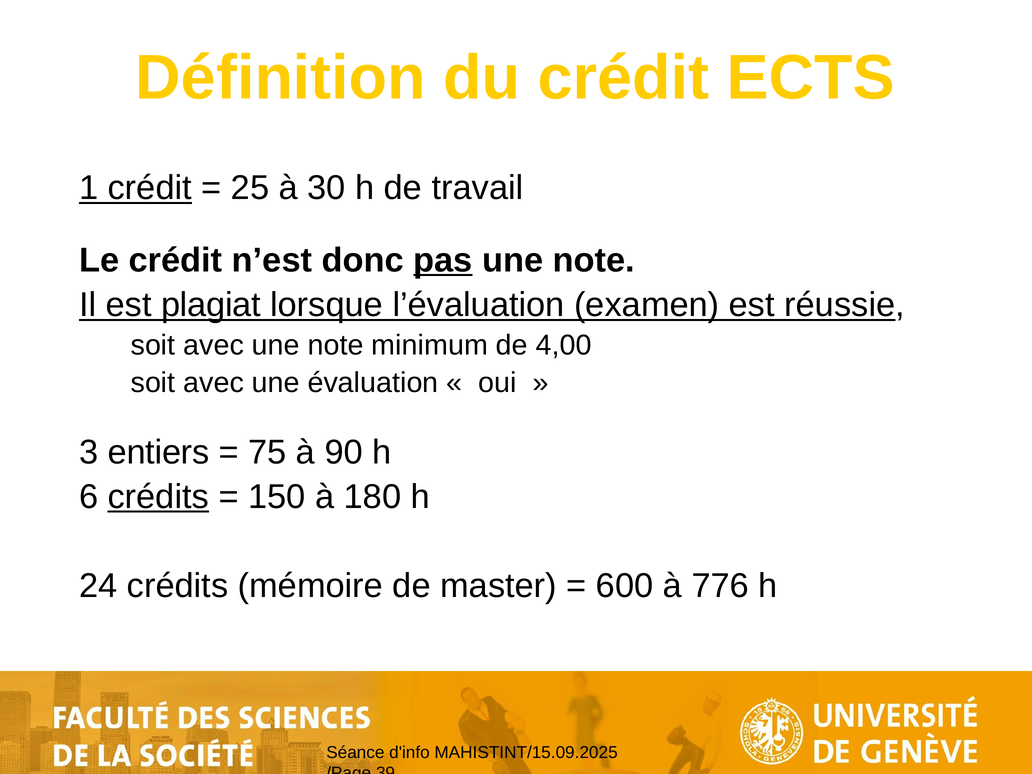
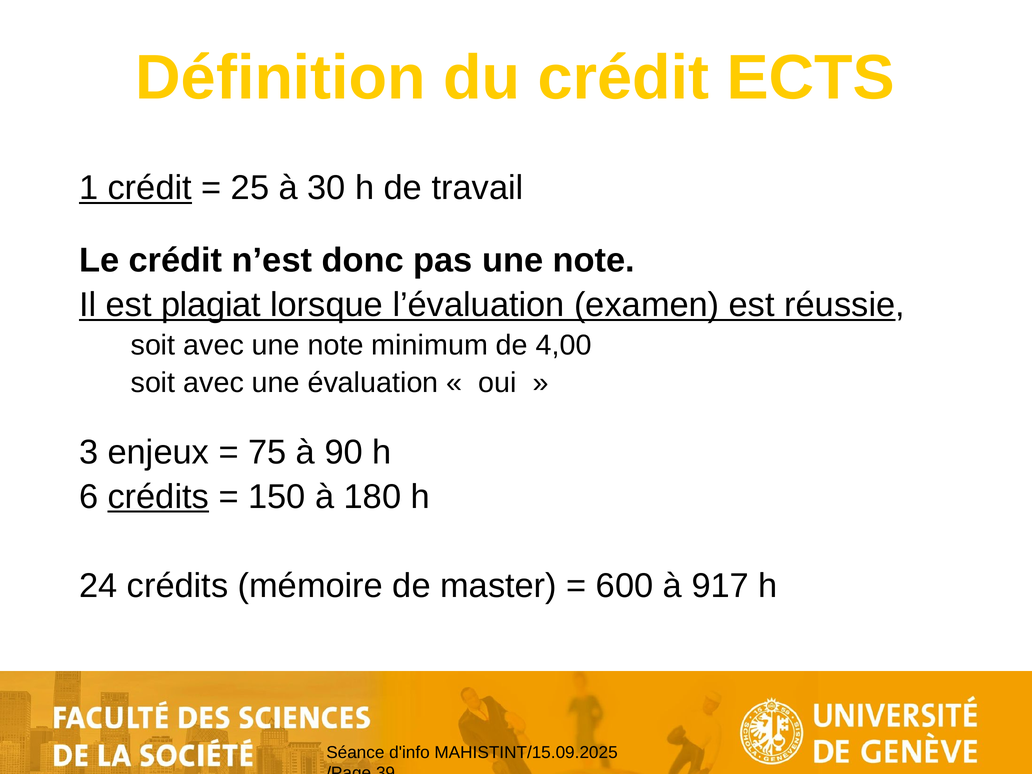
pas underline: present -> none (443, 260)
entiers: entiers -> enjeux (158, 452)
776: 776 -> 917 (720, 586)
